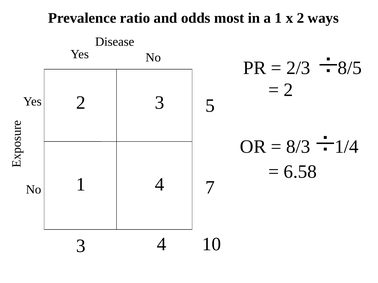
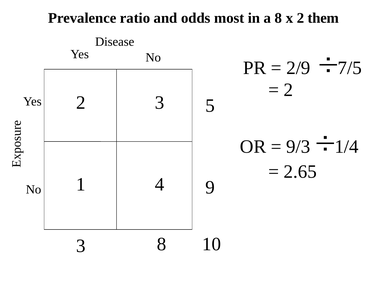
a 1: 1 -> 8 (278, 18)
ways: ways -> them (323, 18)
2/3: 2/3 -> 2/9 (298, 68)
8/5: 8/5 -> 7/5 (350, 68)
8/3: 8/3 -> 9/3 (298, 147)
6.58: 6.58 -> 2.65 (300, 172)
7: 7 -> 9 (210, 188)
3 4: 4 -> 8 (162, 244)
